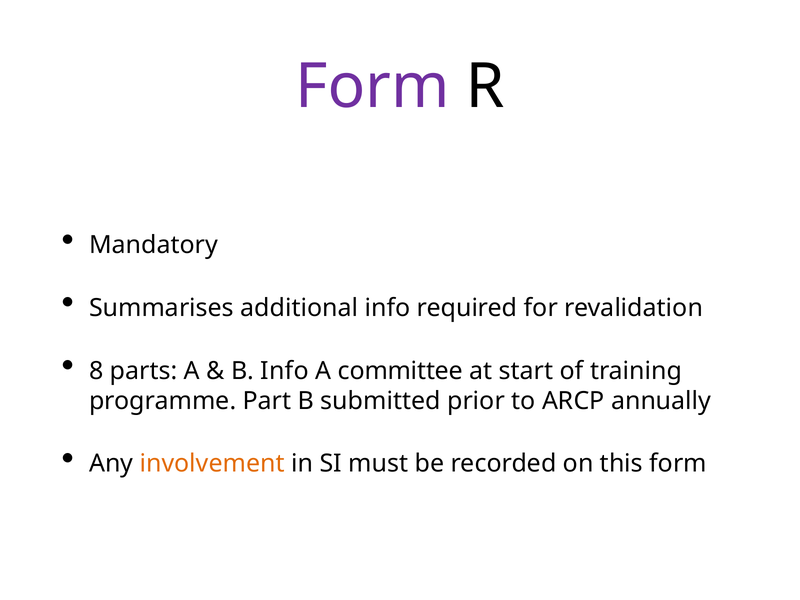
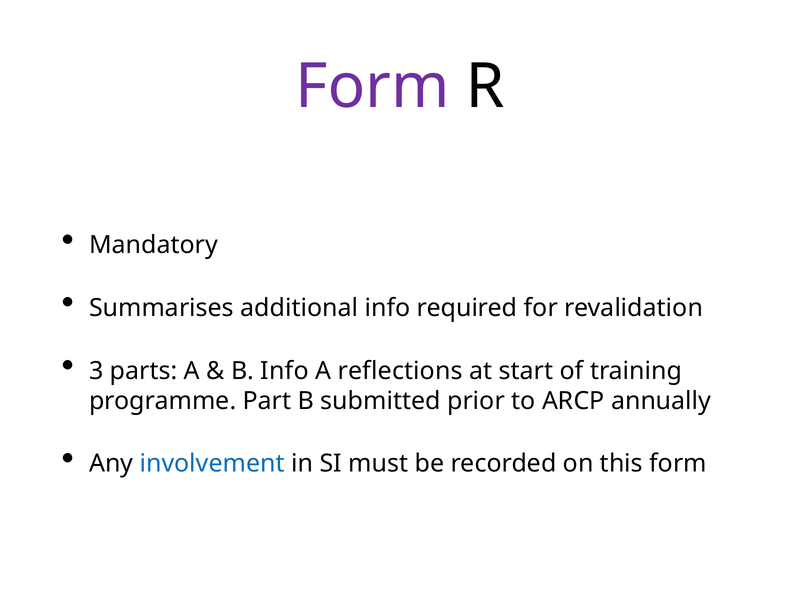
8: 8 -> 3 (96, 371)
committee: committee -> reflections (400, 371)
involvement colour: orange -> blue (212, 464)
